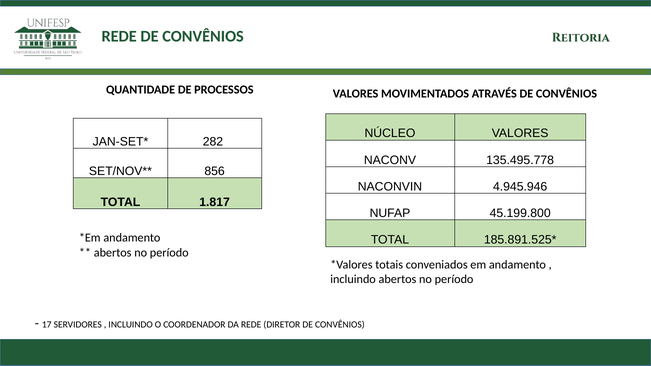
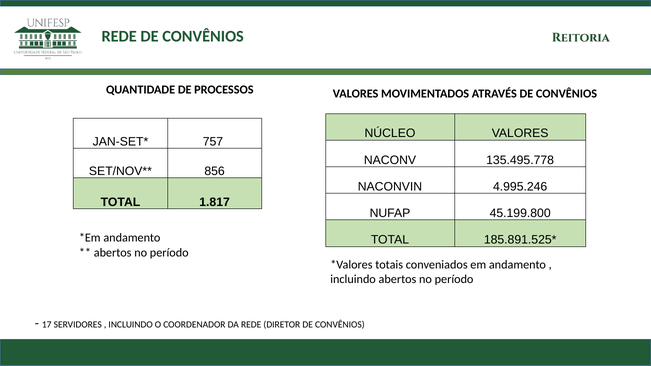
282: 282 -> 757 (213, 142)
4.945.946: 4.945.946 -> 4.995.246 (520, 187)
